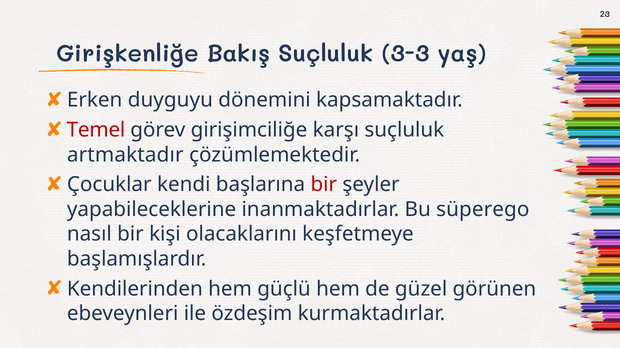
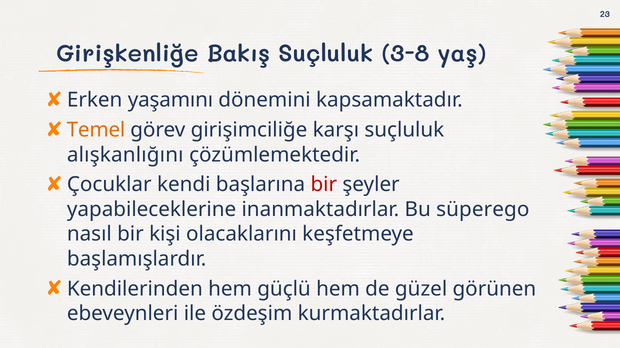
3-3: 3-3 -> 3-8 (406, 54)
duyguyu: duyguyu -> yaşamını (170, 100)
Temel colour: red -> orange (96, 130)
artmaktadır: artmaktadır -> alışkanlığını (125, 155)
